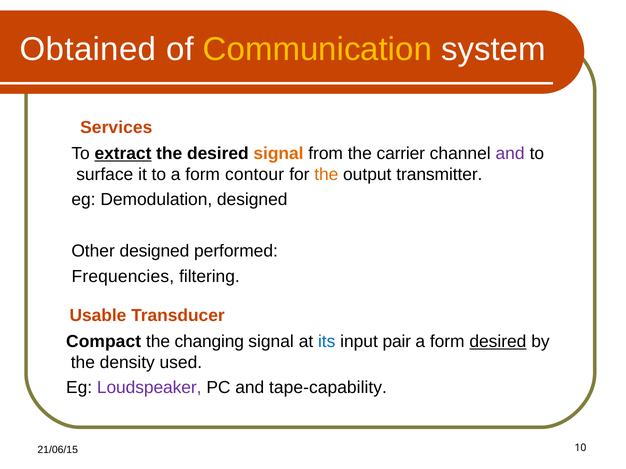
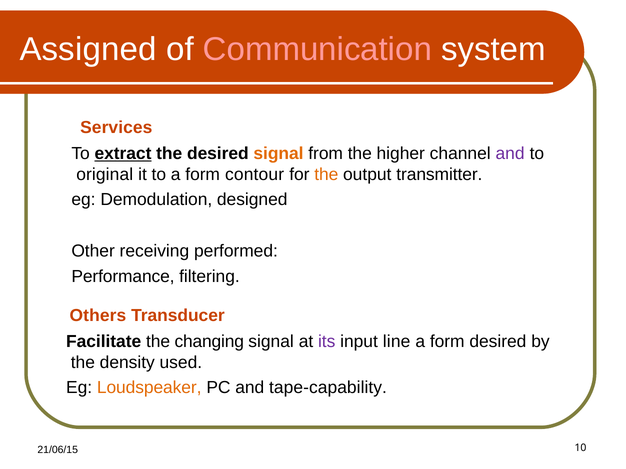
Obtained: Obtained -> Assigned (88, 49)
Communication colour: yellow -> pink (317, 49)
carrier: carrier -> higher (401, 154)
surface: surface -> original (105, 175)
Other designed: designed -> receiving (154, 251)
Frequencies: Frequencies -> Performance (123, 277)
Usable: Usable -> Others (98, 316)
Compact: Compact -> Facilitate (104, 342)
its colour: blue -> purple (327, 342)
pair: pair -> line (397, 342)
desired underline: present -> none (498, 342)
Loudspeaker colour: purple -> orange (149, 388)
